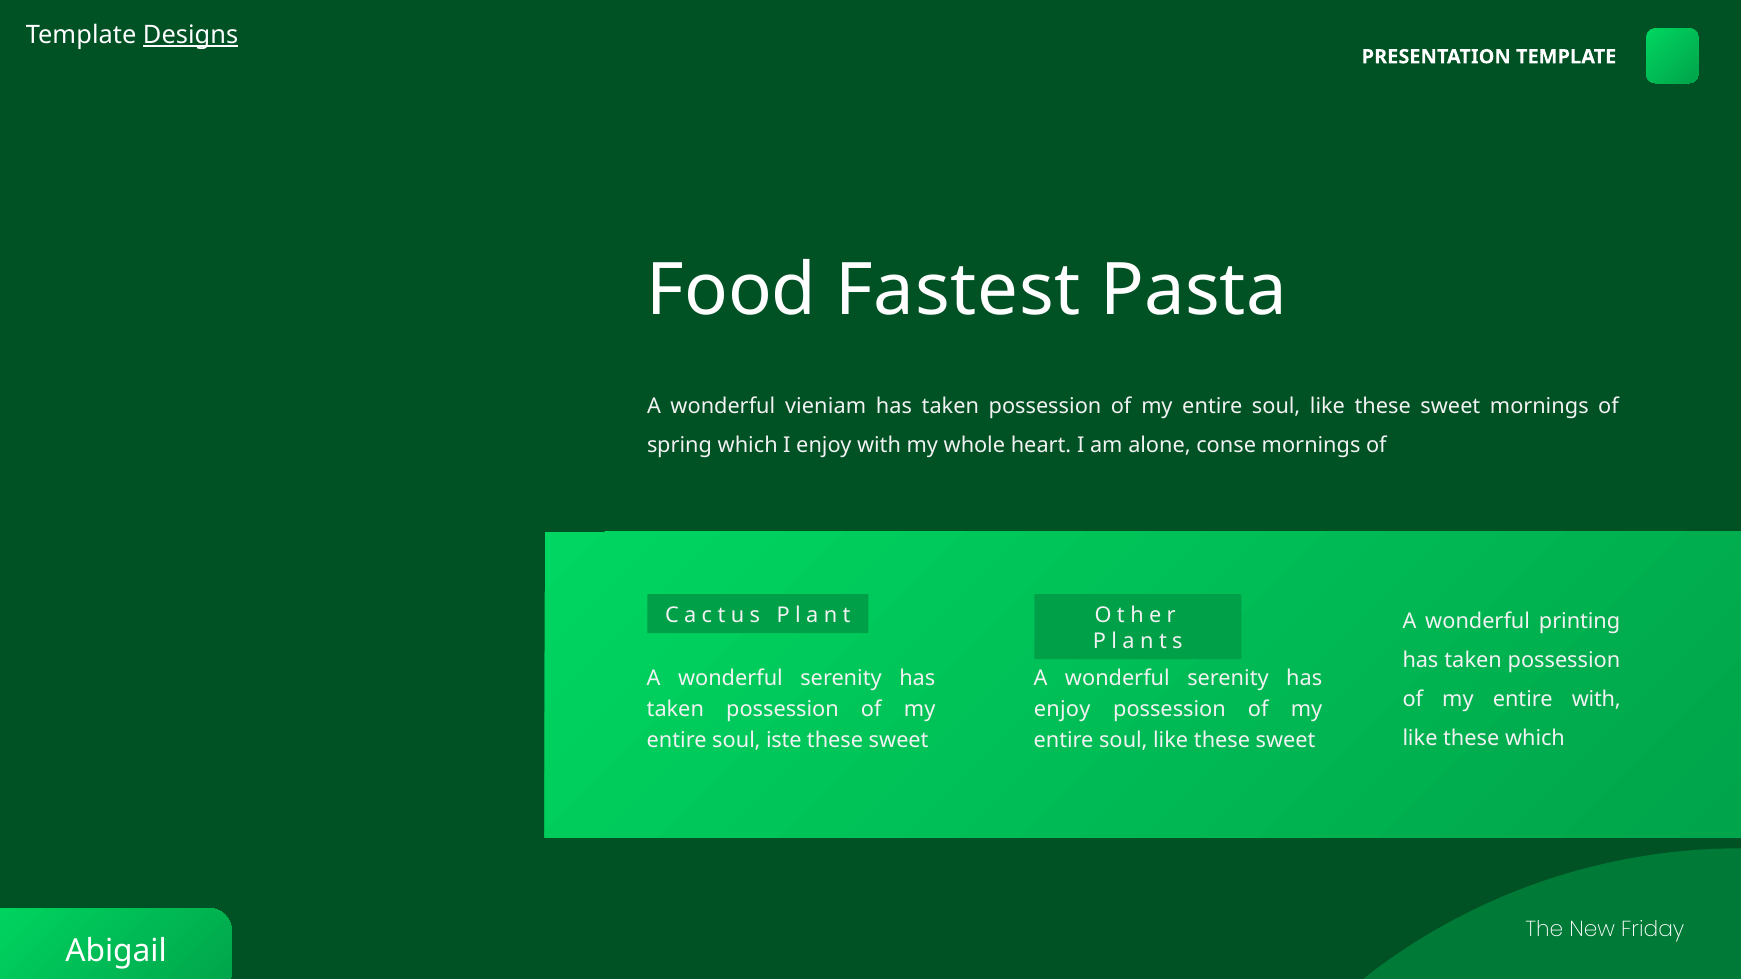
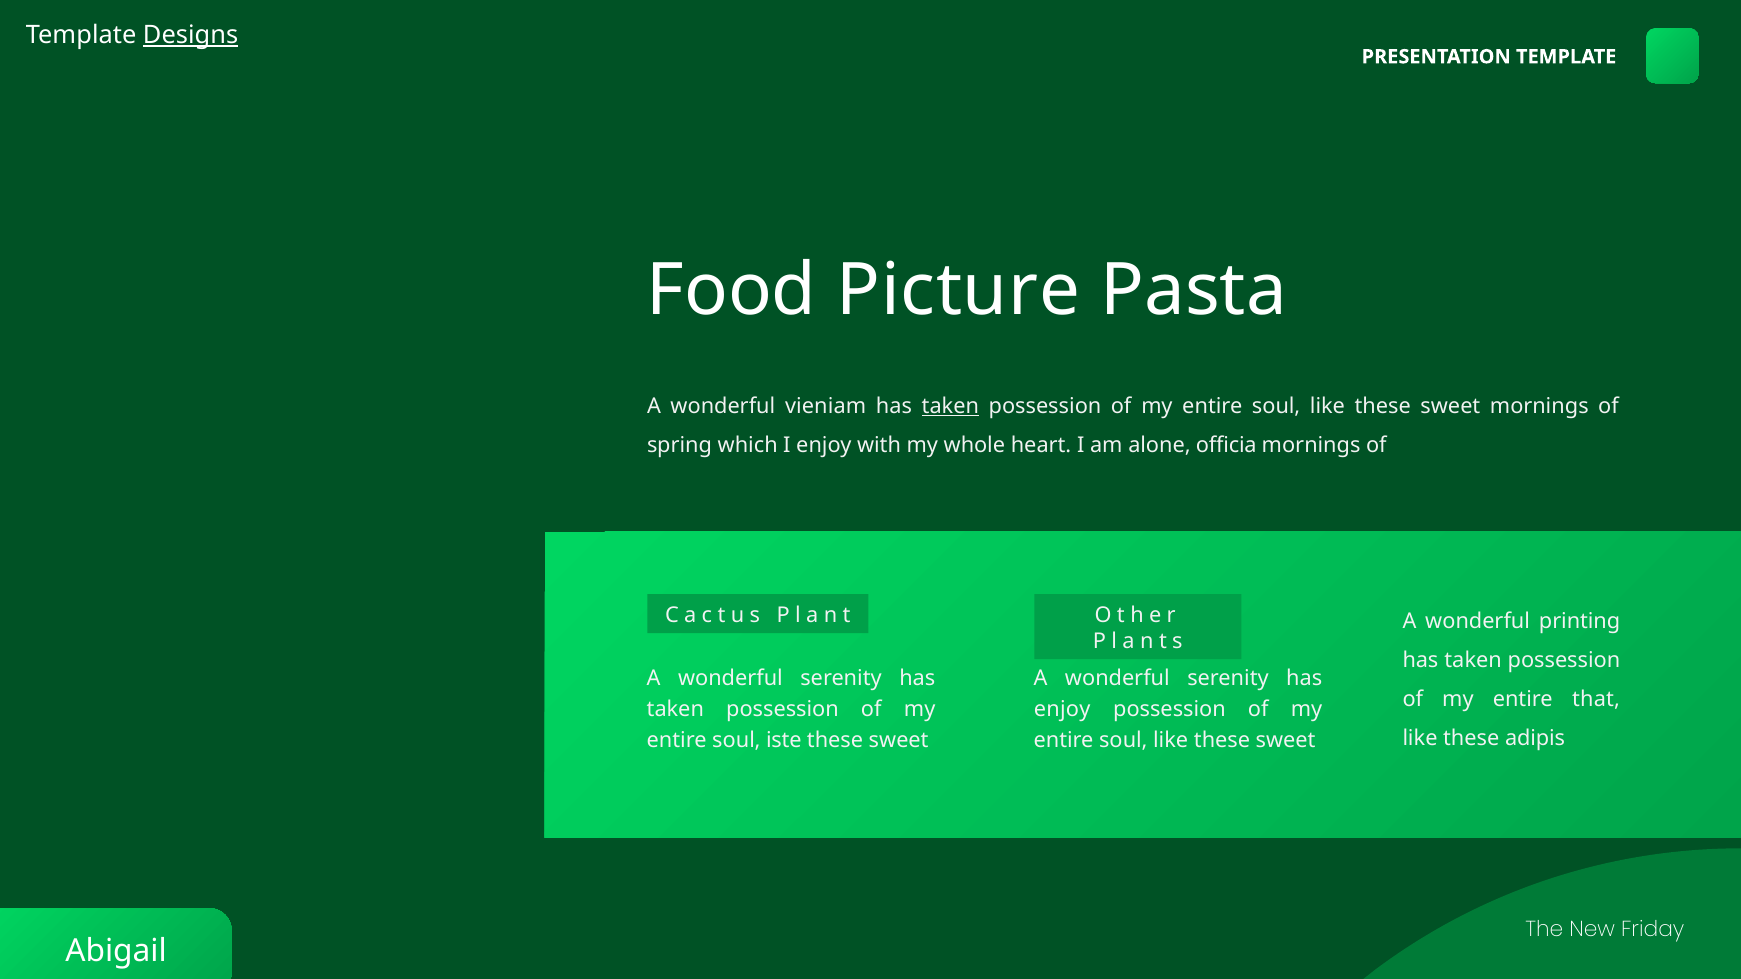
Fastest: Fastest -> Picture (958, 291)
taken underline: none -> present (950, 406)
conse: conse -> officia (1226, 446)
entire with: with -> that (1596, 700)
these which: which -> adipis (1535, 739)
